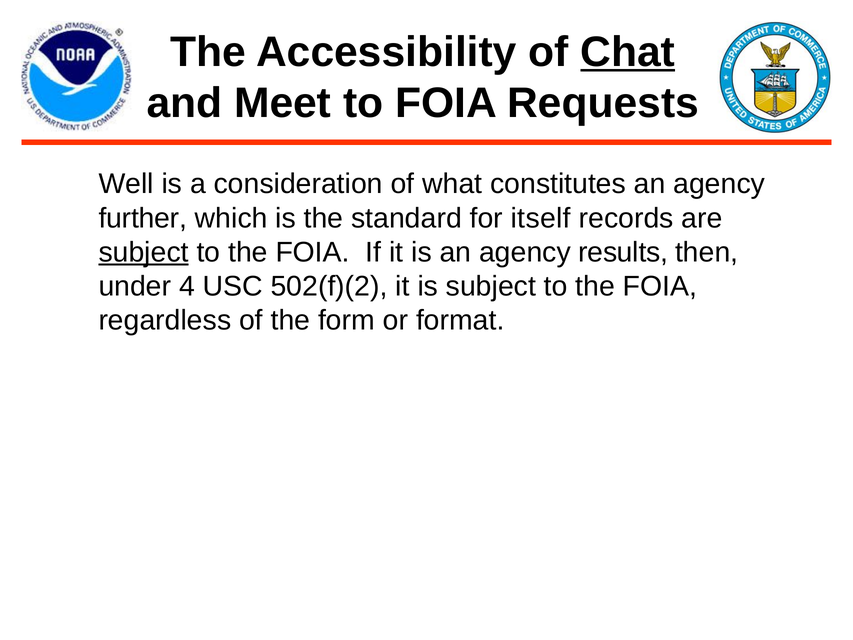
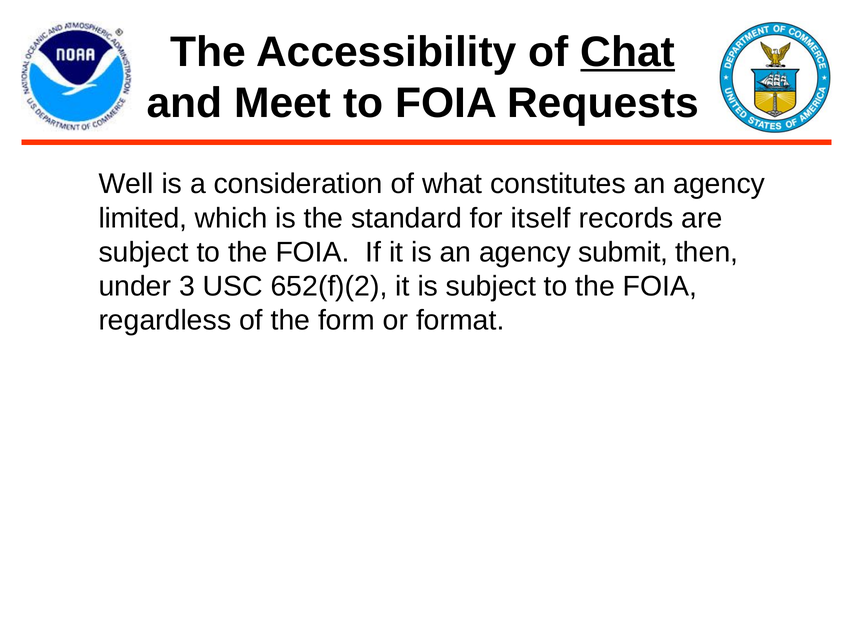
further: further -> limited (143, 218)
subject underline: present -> none (144, 252)
results: results -> submit (623, 252)
4: 4 -> 3 (187, 286)
502(f)(2: 502(f)(2 -> 652(f)(2 (329, 286)
